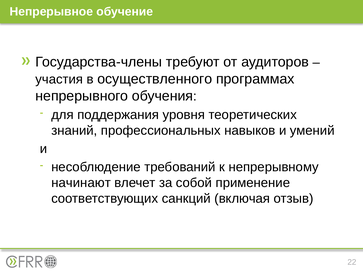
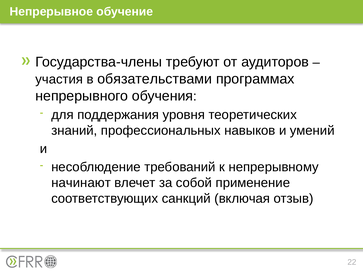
осуществленного: осуществленного -> обязательствами (155, 79)
